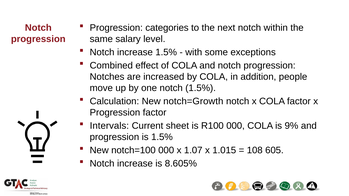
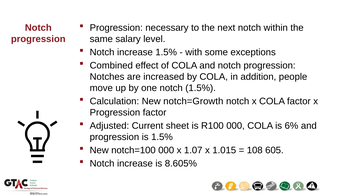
categories: categories -> necessary (167, 28)
Intervals: Intervals -> Adjusted (109, 126)
9%: 9% -> 6% (291, 126)
